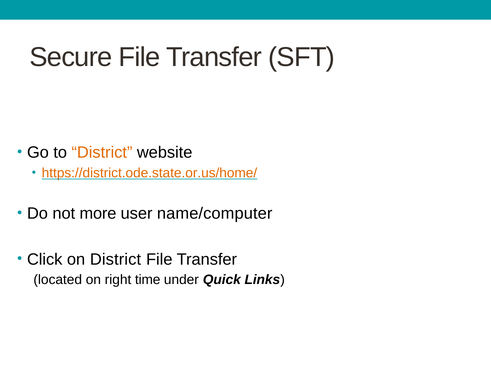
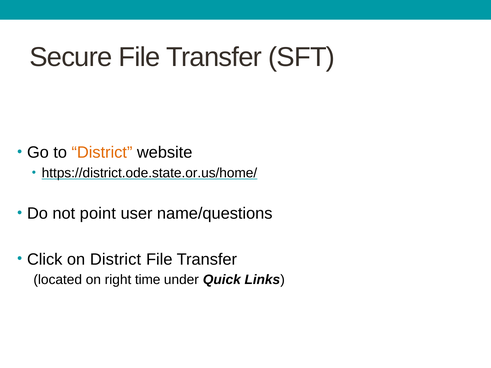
https://district.ode.state.or.us/home/ colour: orange -> black (149, 173)
more: more -> point (98, 214)
name/computer: name/computer -> name/questions (215, 214)
